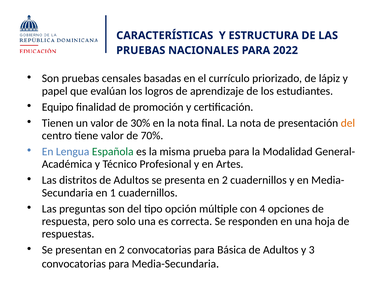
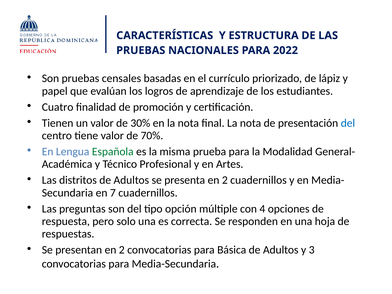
Equipo: Equipo -> Cuatro (58, 107)
del colour: orange -> blue (348, 123)
1: 1 -> 7 (113, 193)
